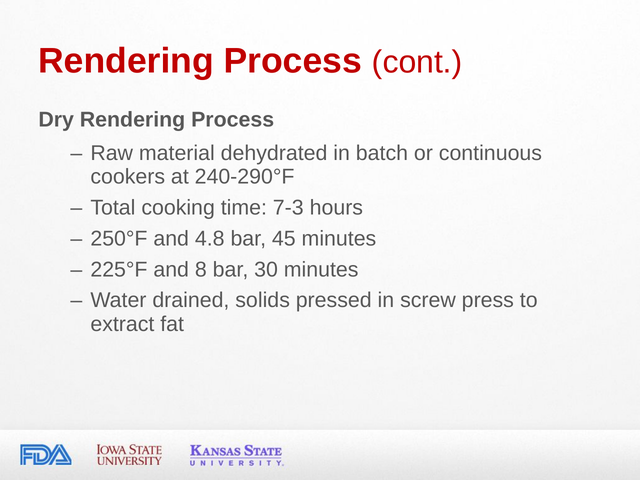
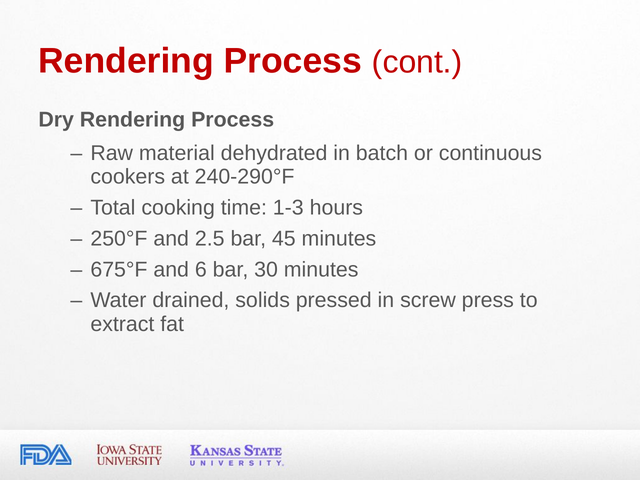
7-3: 7-3 -> 1-3 (288, 208)
4.8: 4.8 -> 2.5 (210, 239)
225°F: 225°F -> 675°F (119, 270)
8: 8 -> 6 (201, 270)
